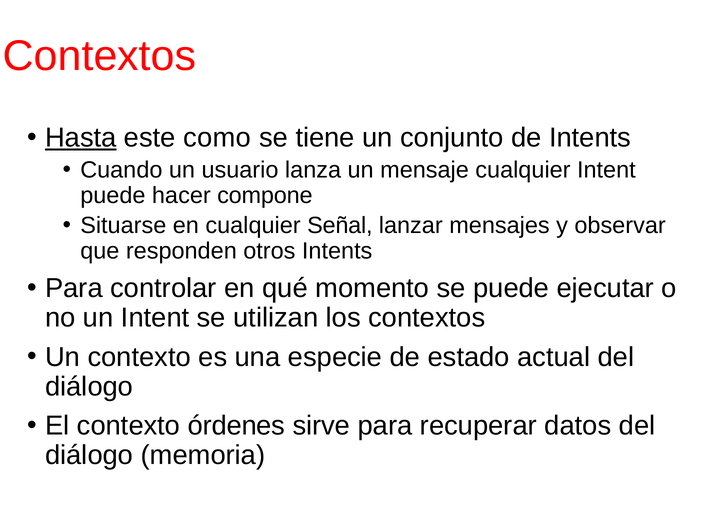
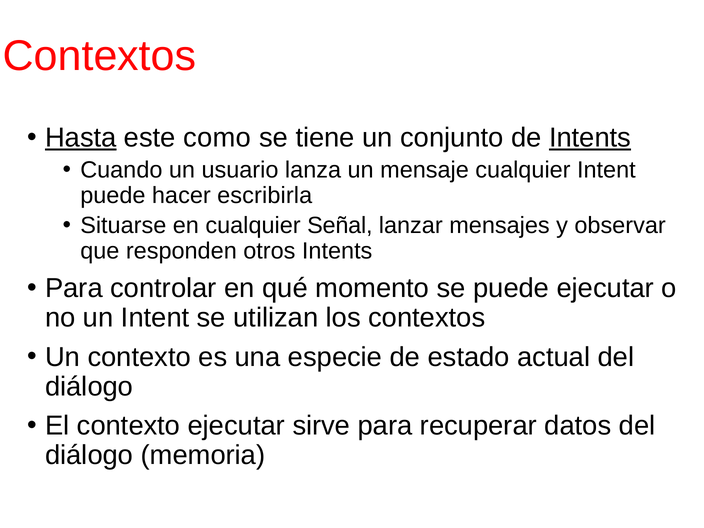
Intents underline: none -> present (590, 138)
compone: compone -> escribirla (265, 195)
contexto órdenes: órdenes -> ejecutar (236, 426)
